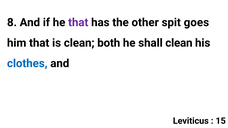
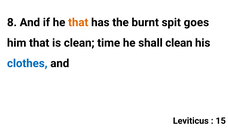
that colour: purple -> orange (78, 22)
other: other -> burnt (145, 22)
both: both -> time (109, 43)
